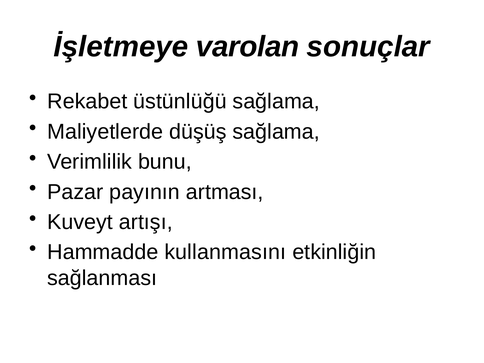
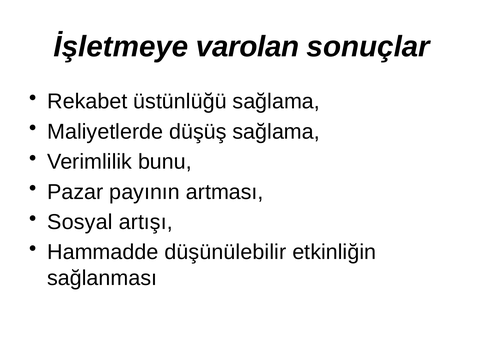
Kuveyt: Kuveyt -> Sosyal (80, 222)
kullanmasını: kullanmasını -> düşünülebilir (225, 252)
